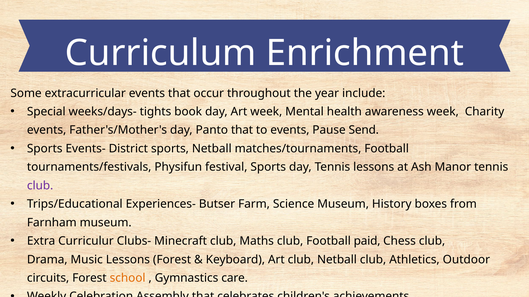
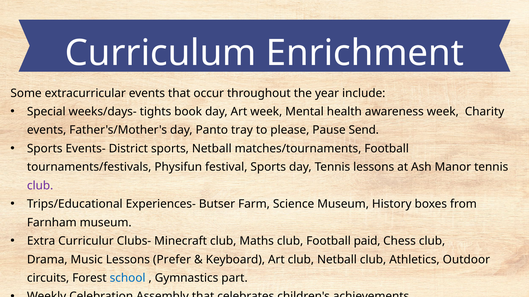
Panto that: that -> tray (242, 130)
to events: events -> please (290, 130)
Lessons Forest: Forest -> Prefer (172, 260)
school colour: orange -> blue (128, 278)
care: care -> part (235, 278)
